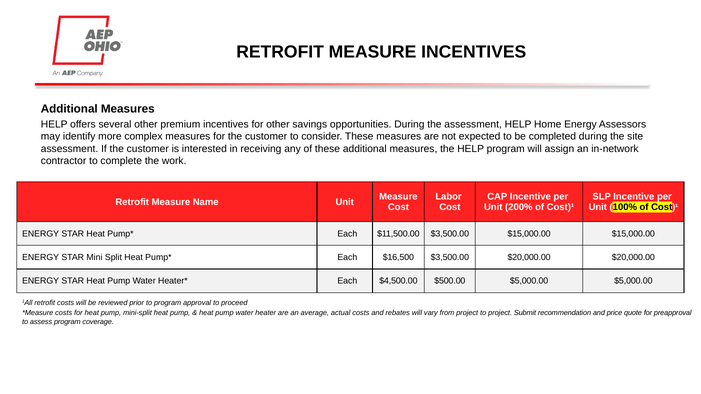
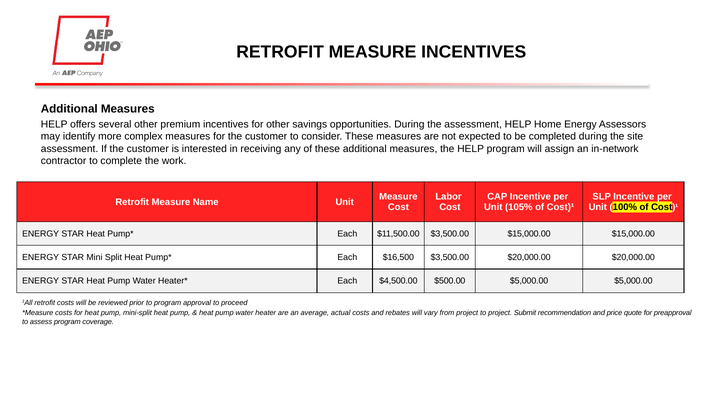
200%: 200% -> 105% (519, 207)
